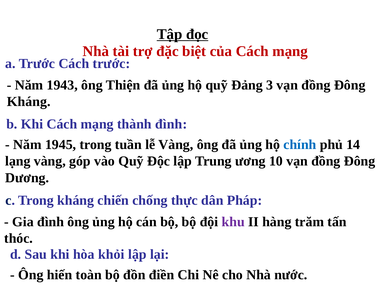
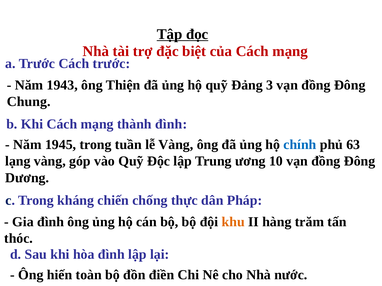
Kháng: Kháng -> Chung (29, 102)
14: 14 -> 63 (353, 145)
khu colour: purple -> orange (233, 222)
hòa khỏi: khỏi -> đình (111, 255)
